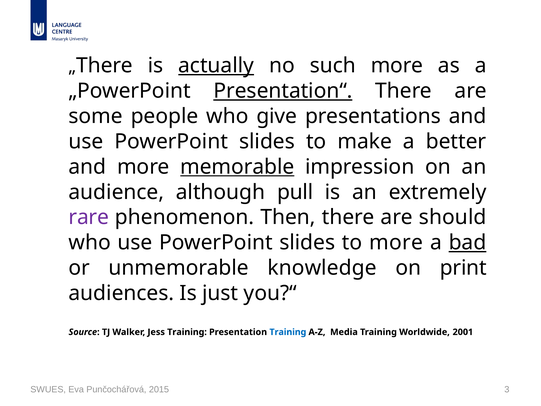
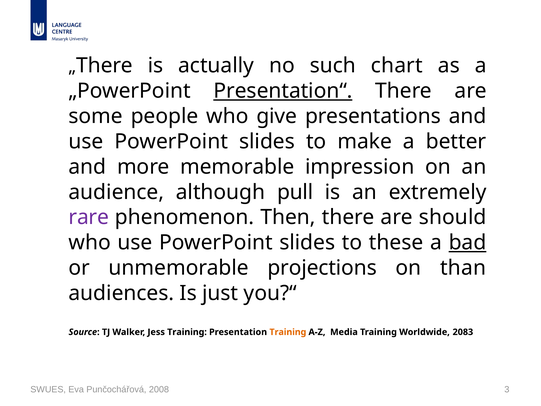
actually underline: present -> none (216, 66)
such more: more -> chart (397, 66)
memorable underline: present -> none (237, 167)
to more: more -> these (396, 242)
knowledge: knowledge -> projections (322, 268)
print: print -> than (463, 268)
Training colour: blue -> orange (288, 332)
2001: 2001 -> 2083 (463, 332)
2015: 2015 -> 2008 (159, 389)
